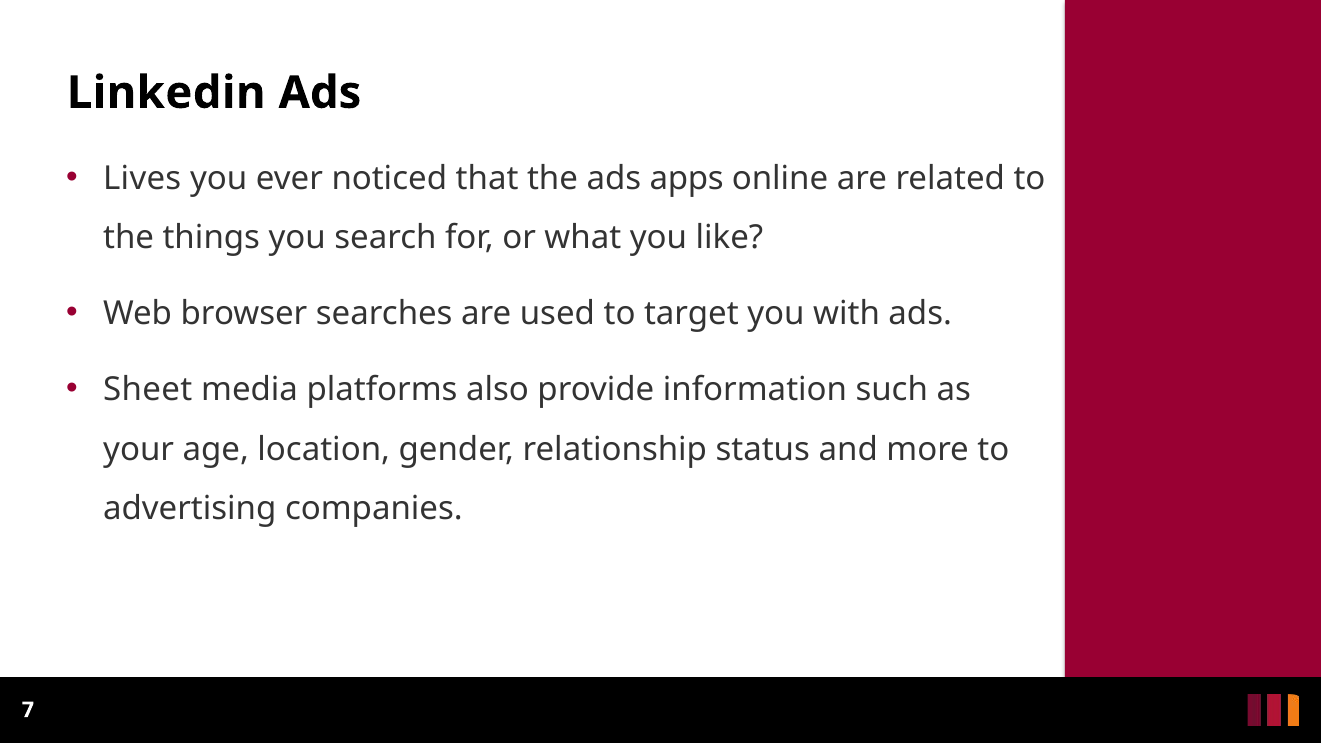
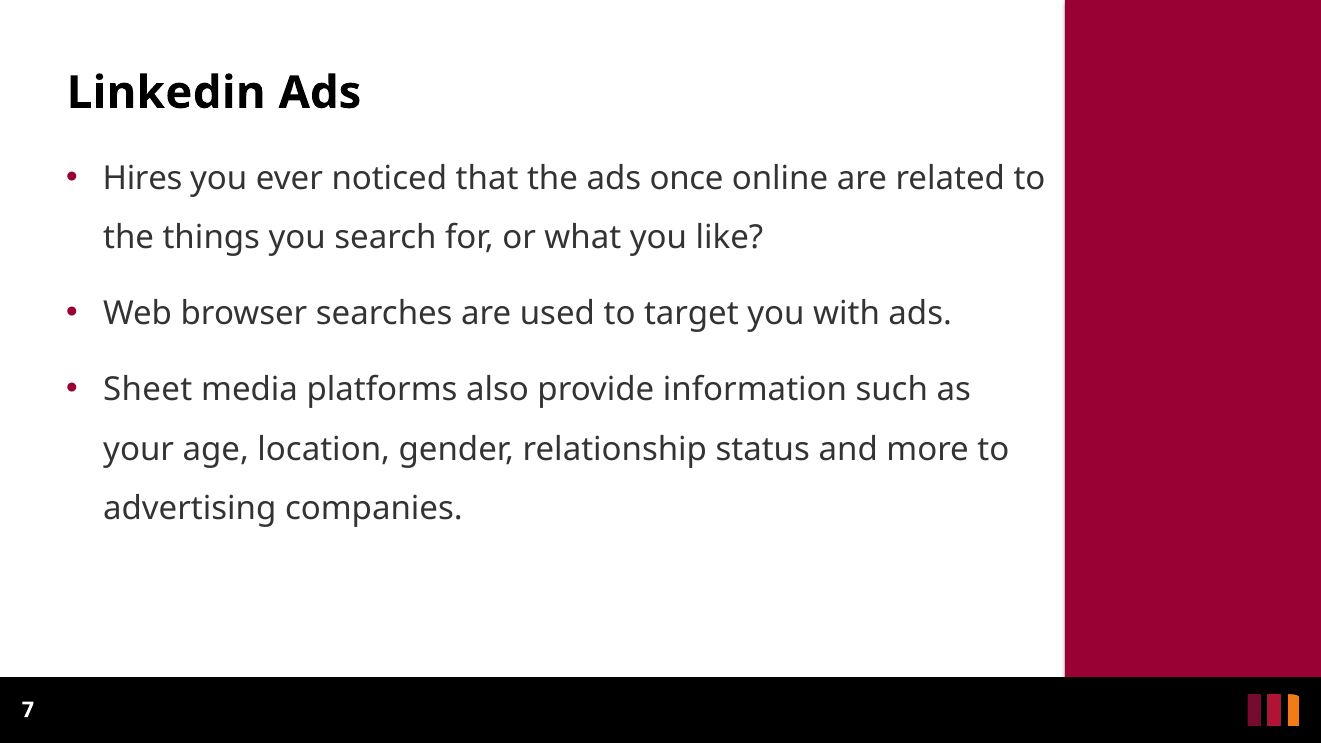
Lives: Lives -> Hires (143, 179)
apps: apps -> once (687, 179)
